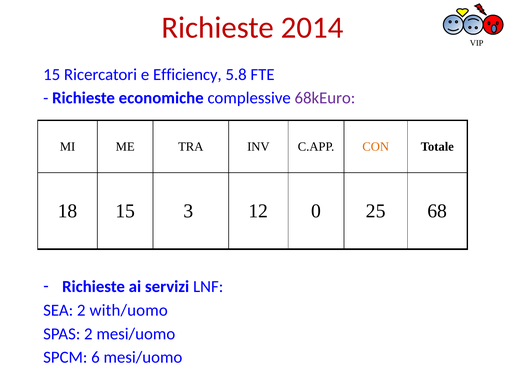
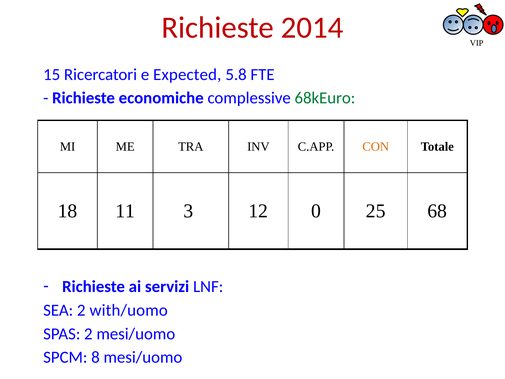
Efficiency: Efficiency -> Expected (187, 74)
68kEuro colour: purple -> green (325, 98)
18 15: 15 -> 11 (125, 211)
6: 6 -> 8 (95, 357)
